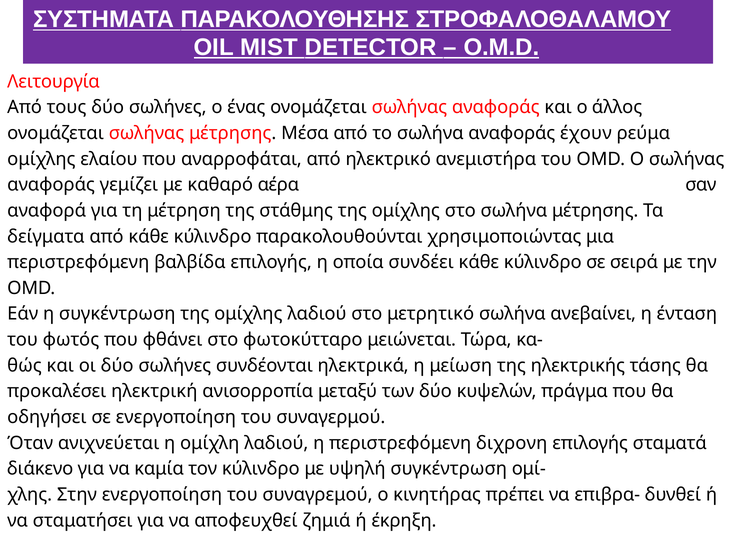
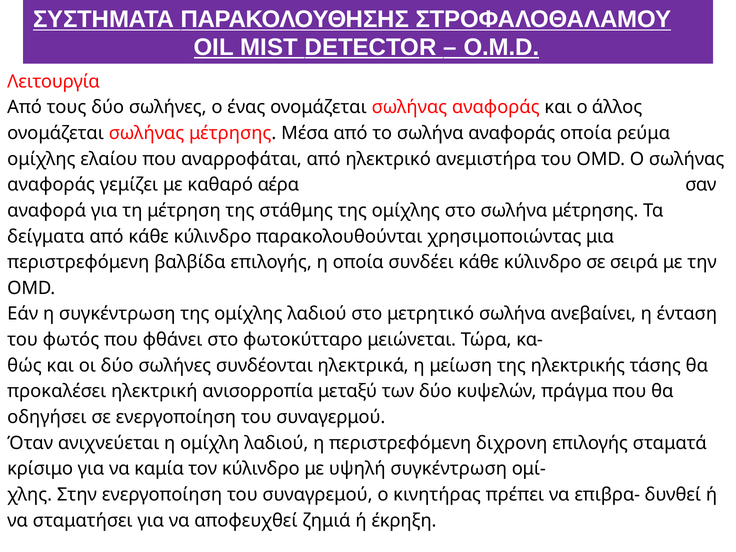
αναφοράς έχουν: έχουν -> οποία (586, 133)
διάκενο: διάκενο -> κρίσιμο (40, 469)
